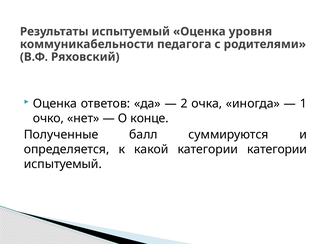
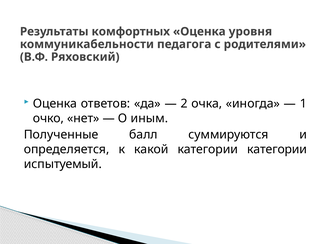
Результаты испытуемый: испытуемый -> комфортных (131, 32)
конце: конце -> иным (149, 118)
